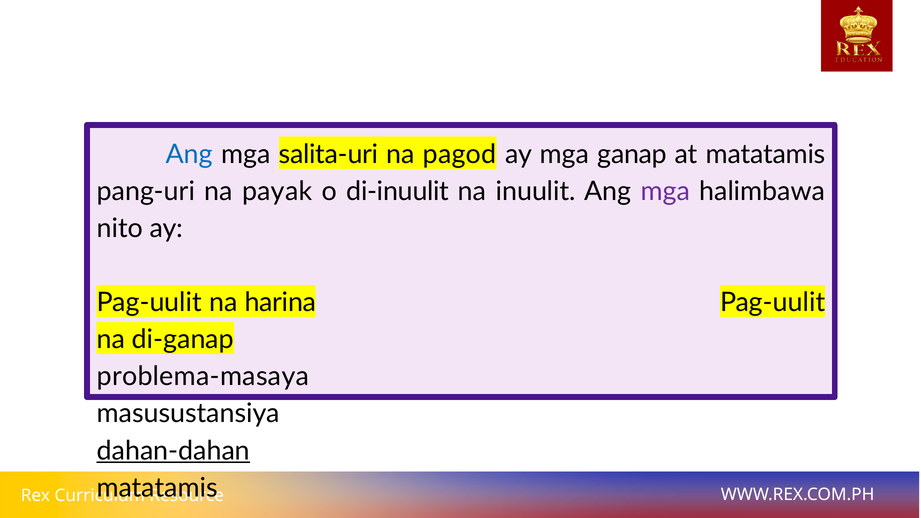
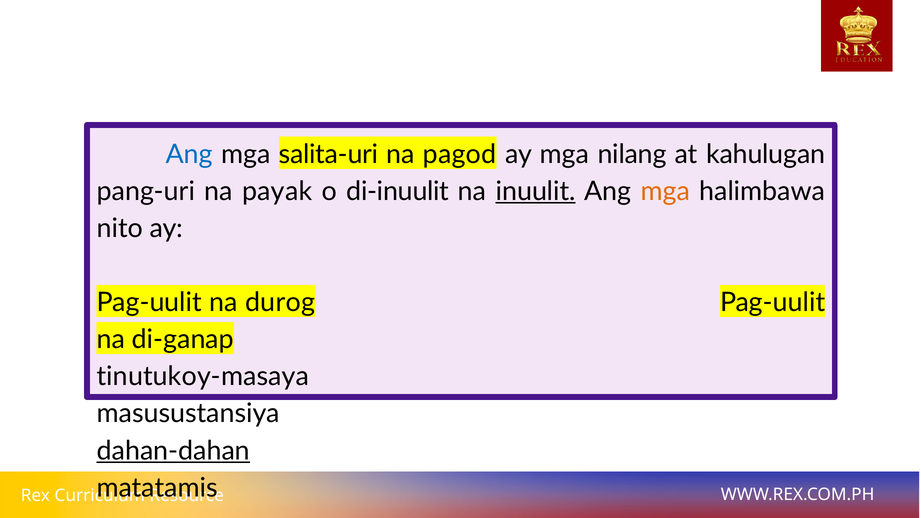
ganap: ganap -> nilang (632, 154)
at matatamis: matatamis -> kahulugan (766, 154)
inuulit underline: none -> present (536, 191)
mga colour: purple -> orange (665, 191)
harina: harina -> durog (280, 302)
problema-masaya: problema-masaya -> tinutukoy-masaya (203, 377)
